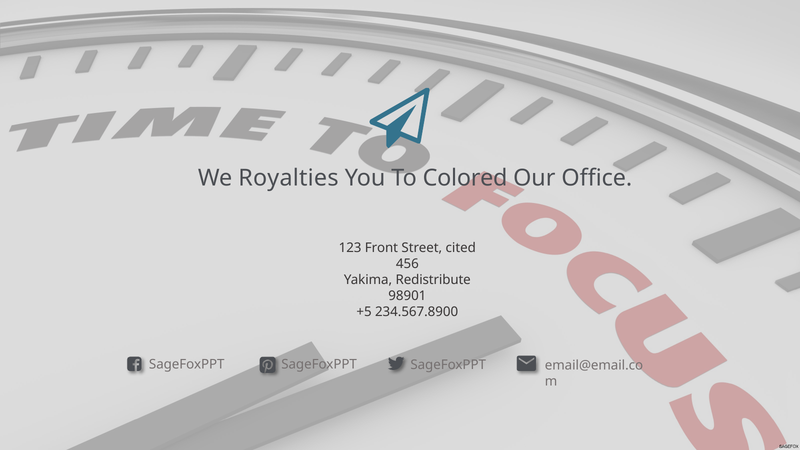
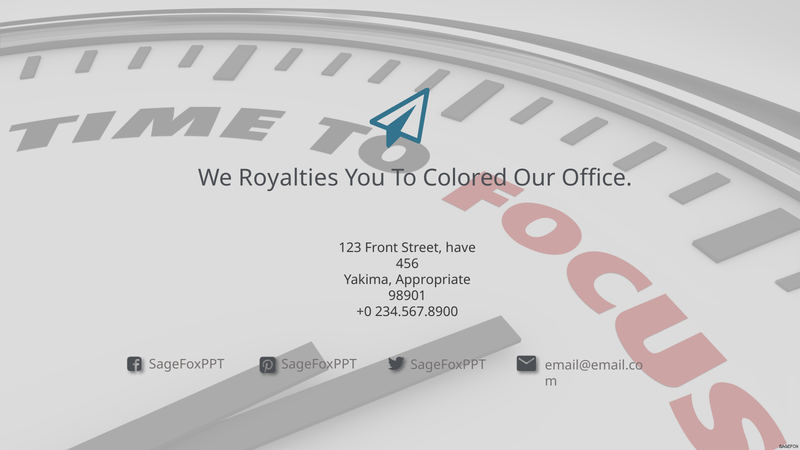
cited: cited -> have (461, 248)
Redistribute: Redistribute -> Appropriate (433, 280)
+5: +5 -> +0 (364, 312)
